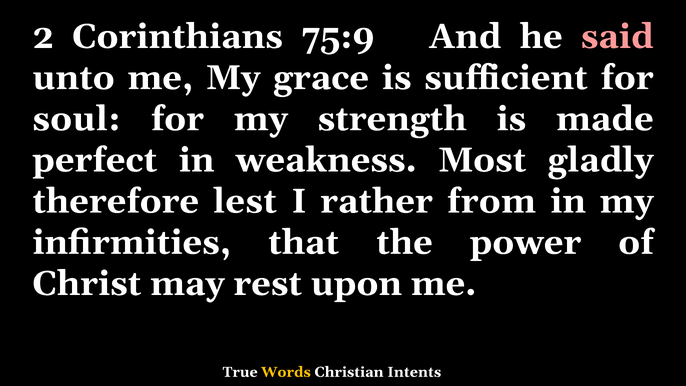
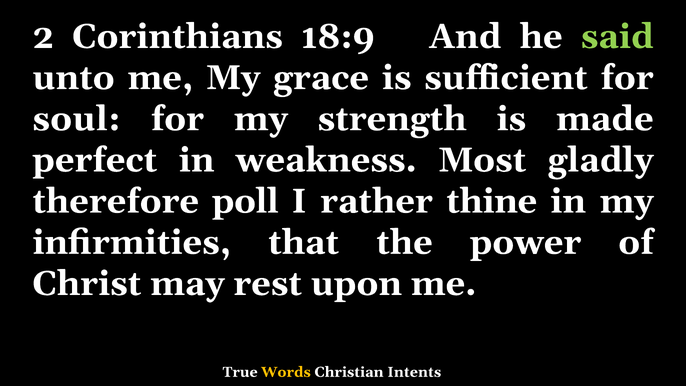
75:9: 75:9 -> 18:9 (338, 37)
said colour: pink -> light green (617, 37)
lest: lest -> poll (245, 201)
from: from -> thine (492, 201)
